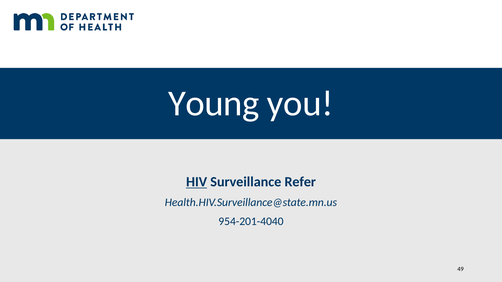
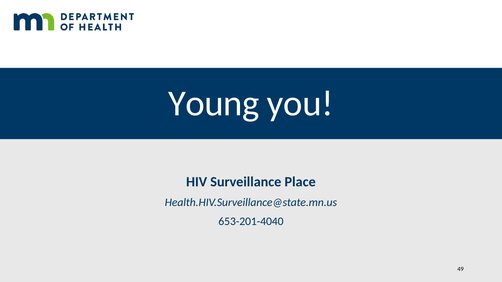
HIV underline: present -> none (197, 182)
Refer: Refer -> Place (300, 182)
954-201-4040: 954-201-4040 -> 653-201-4040 (251, 222)
